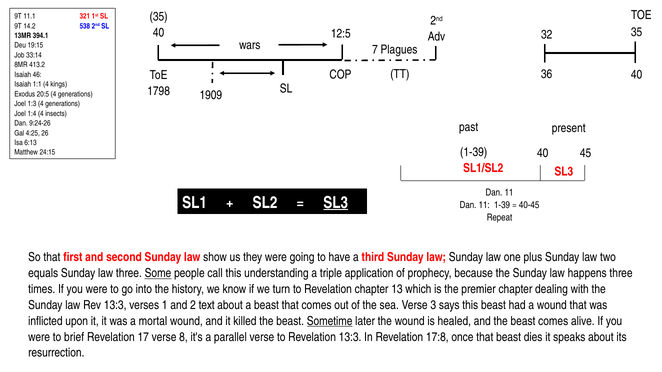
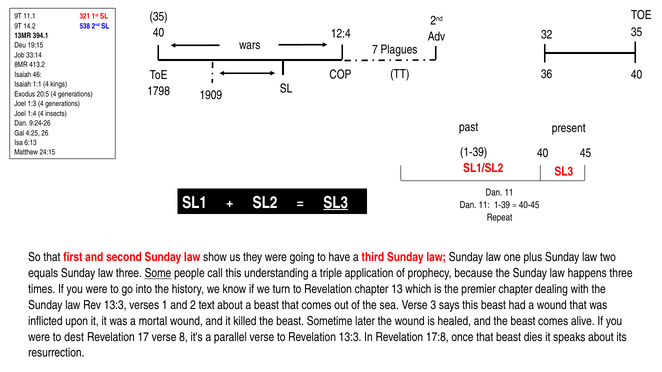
12:5: 12:5 -> 12:4 (341, 34)
Sometime underline: present -> none (330, 321)
brief: brief -> dest (74, 337)
